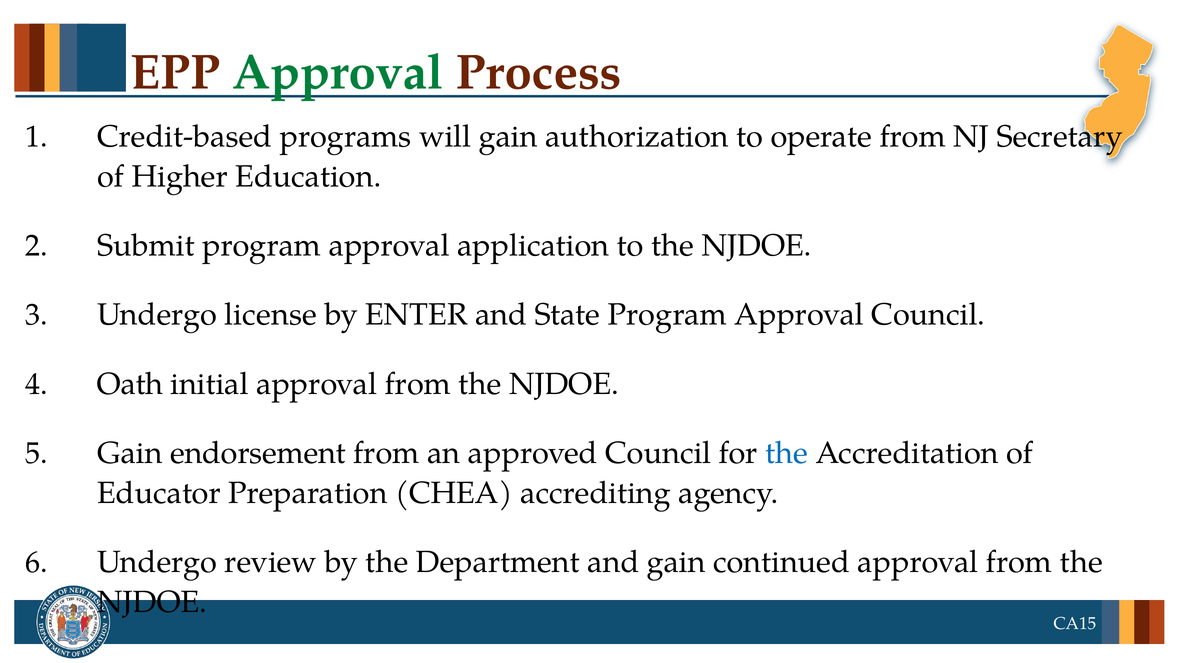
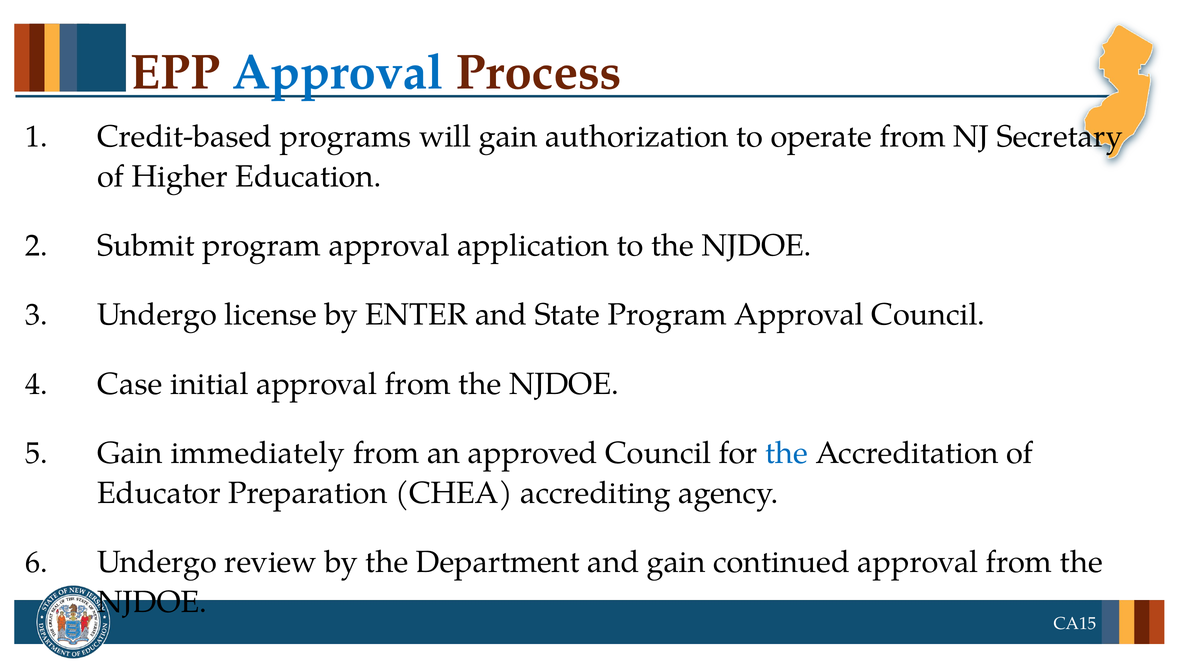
Approval colour: green -> blue (338, 72)
Oath: Oath -> Case (130, 384)
endorsement: endorsement -> immediately (258, 453)
